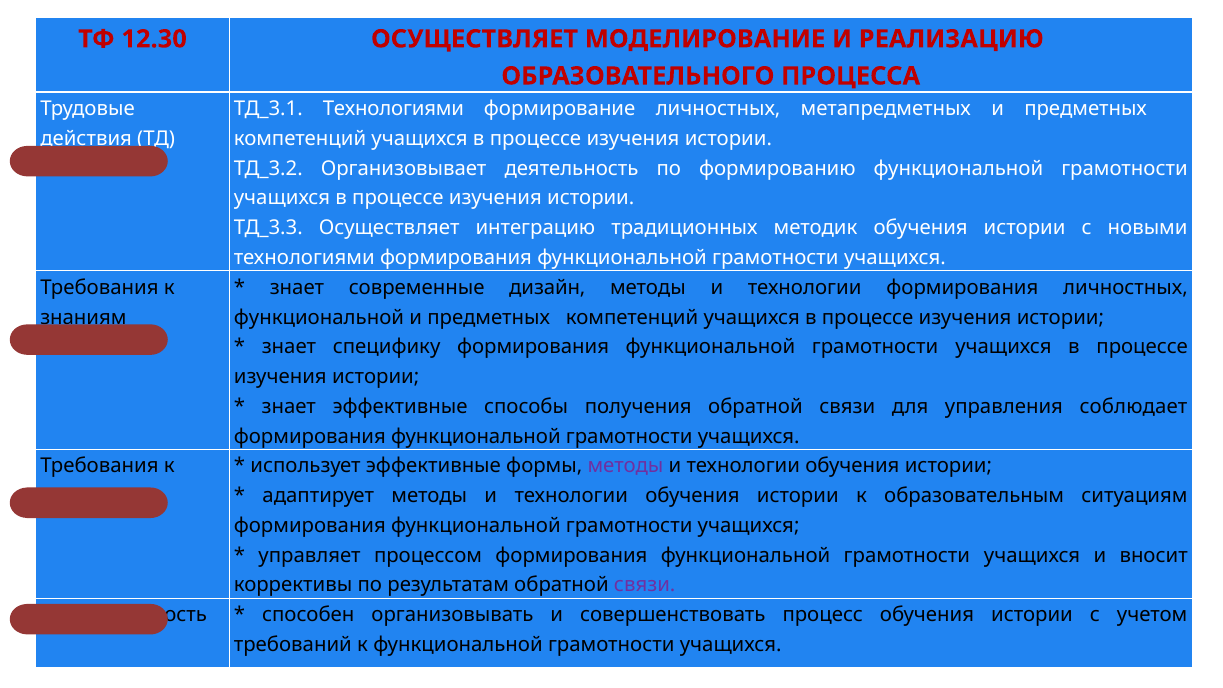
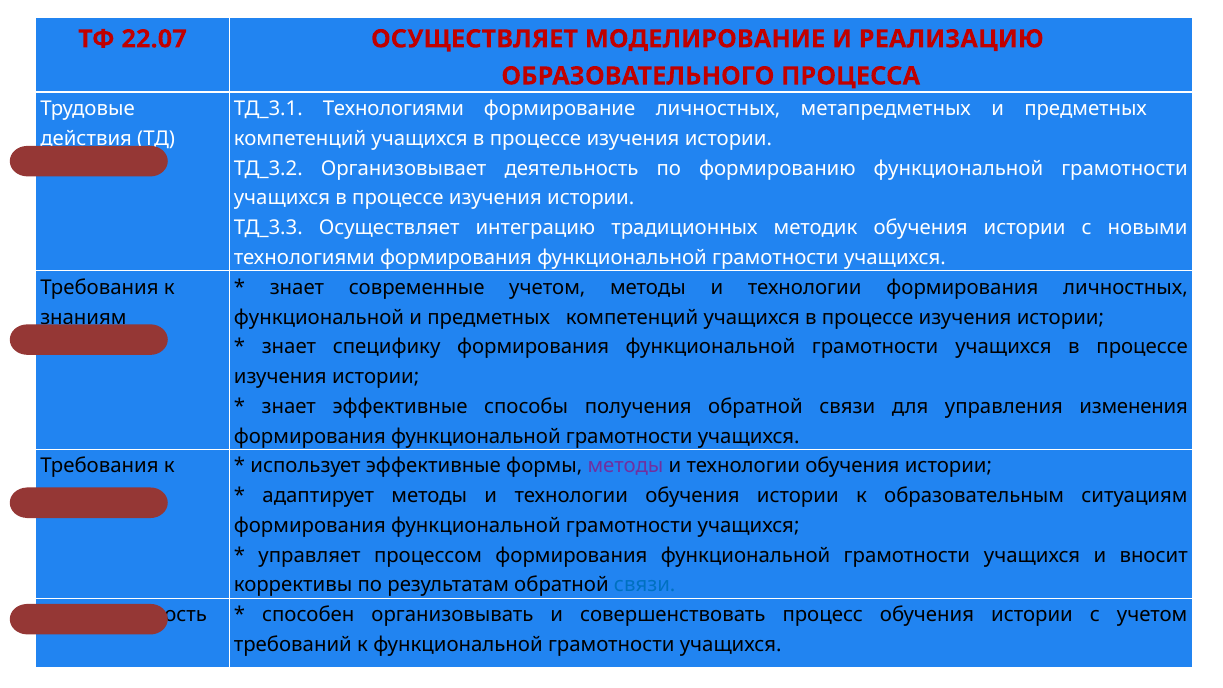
12.30: 12.30 -> 22.07 (154, 39)
современные дизайн: дизайн -> учетом (547, 288)
соблюдает: соблюдает -> изменения (1134, 407)
связи colour: purple -> blue (645, 585)
